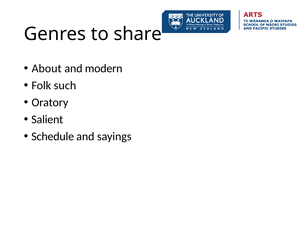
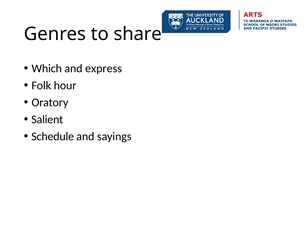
About: About -> Which (47, 69)
modern: modern -> express (104, 69)
such: such -> hour (65, 86)
